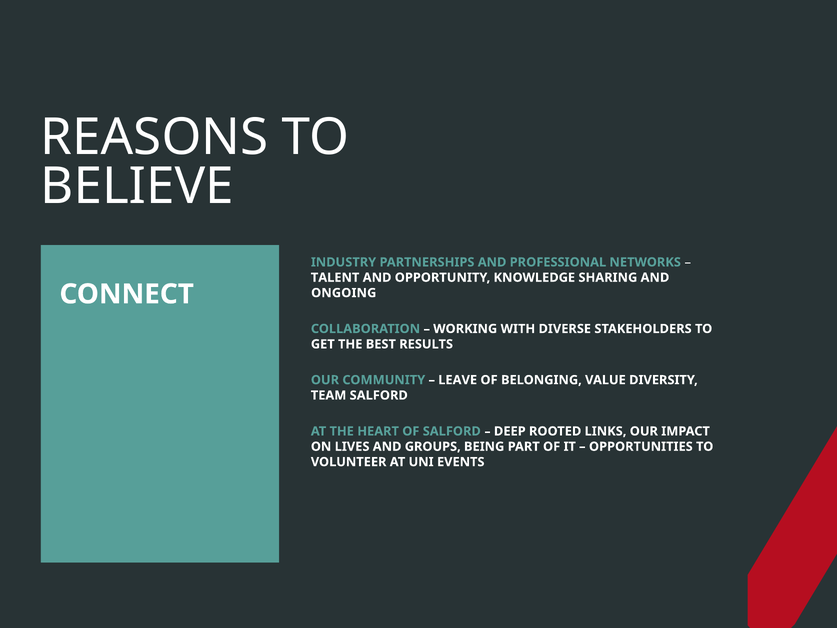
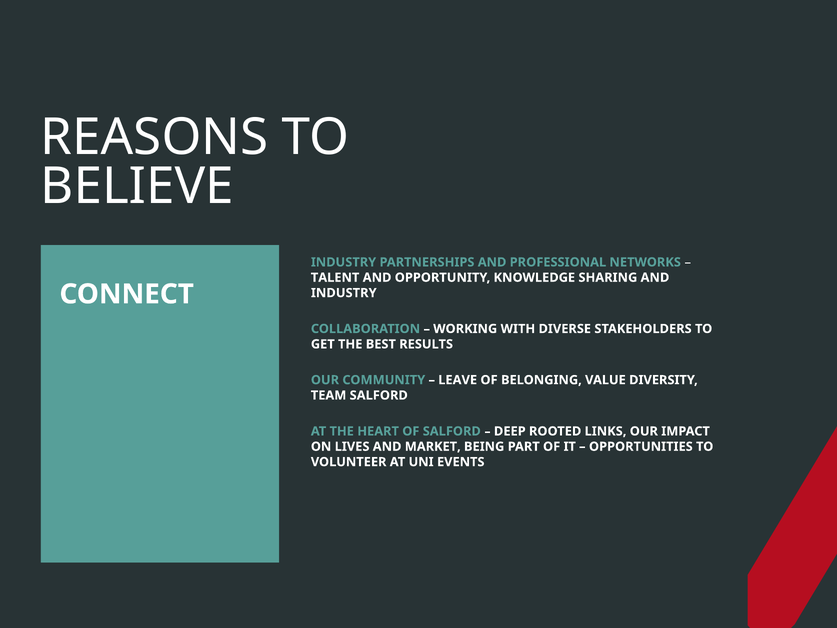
ONGOING: ONGOING -> INDUSTRY (344, 293)
GROUPS: GROUPS -> MARKET (433, 446)
